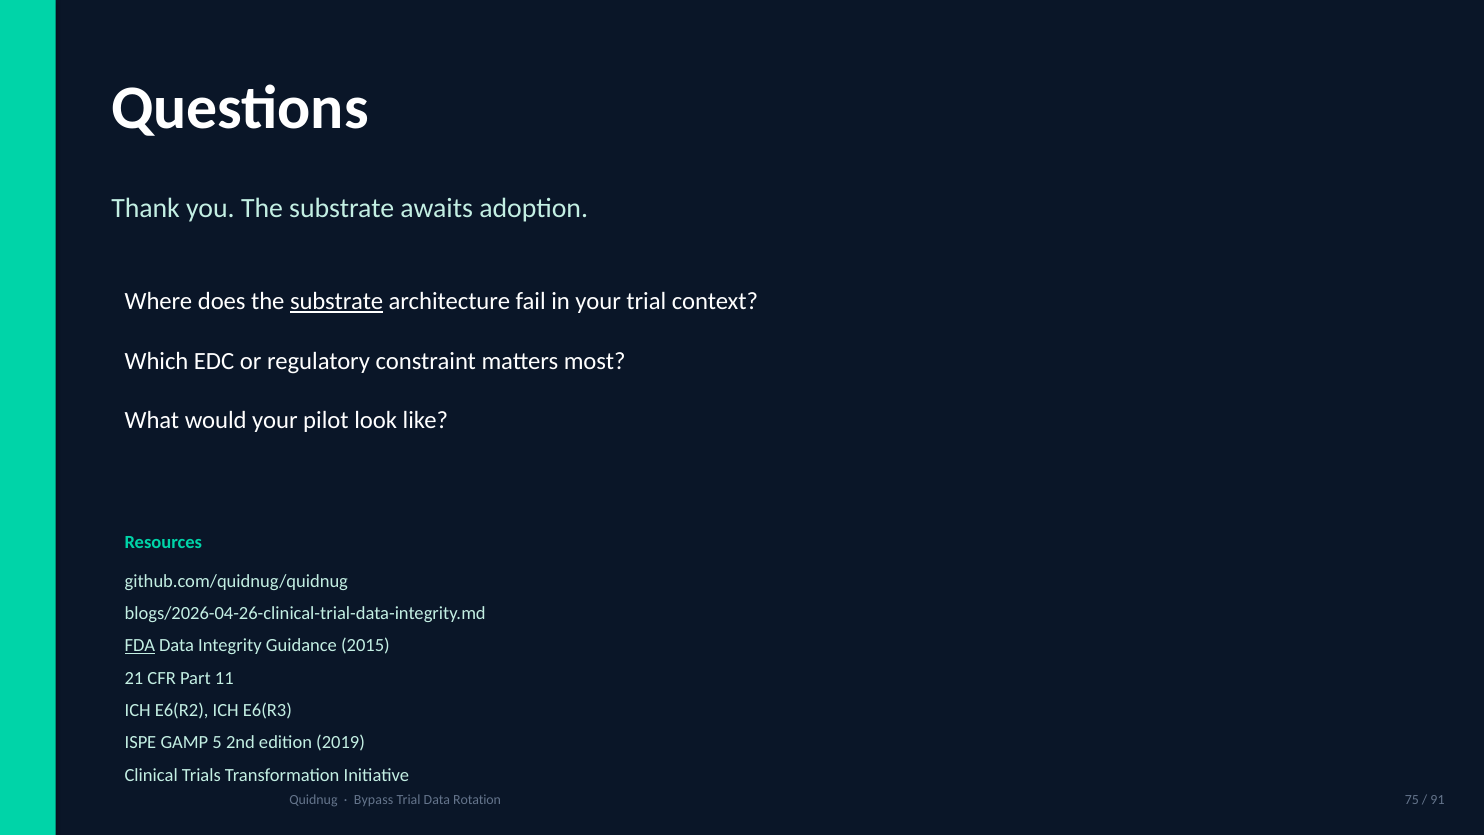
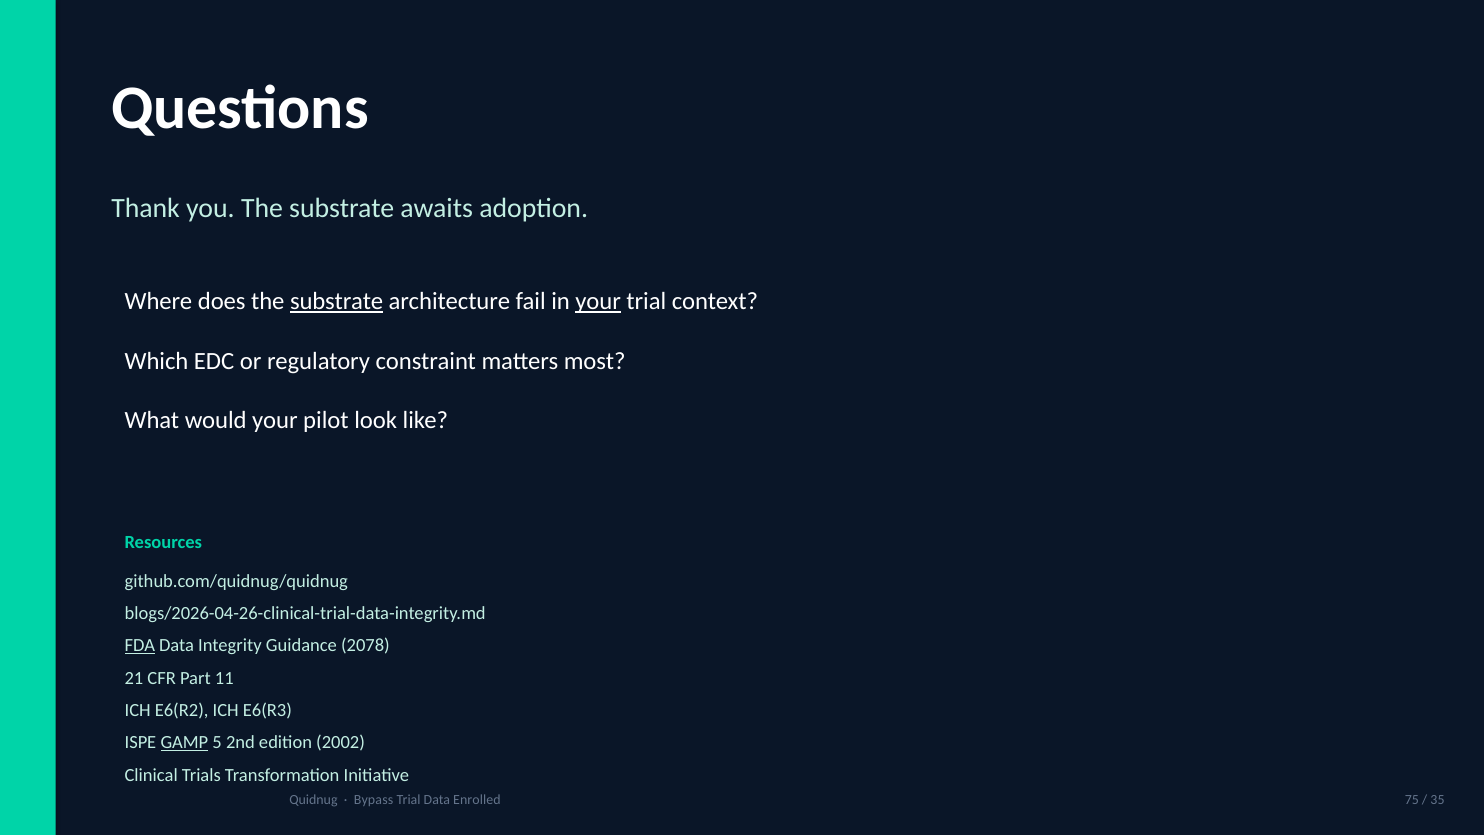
your underline: none -> present (598, 301)
2015: 2015 -> 2078 (365, 646)
GAMP underline: none -> present (184, 742)
2019: 2019 -> 2002 (341, 742)
Rotation: Rotation -> Enrolled (477, 800)
91: 91 -> 35 (1438, 800)
